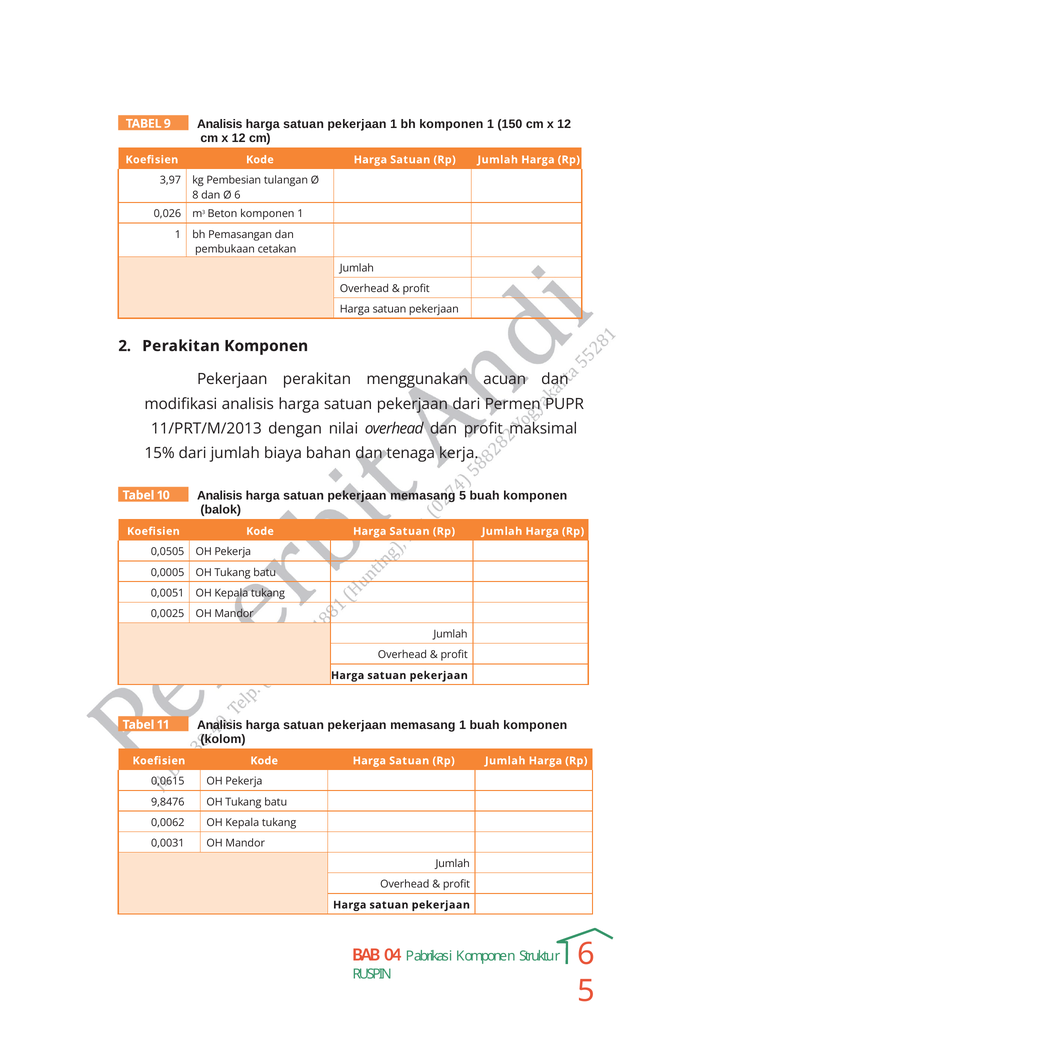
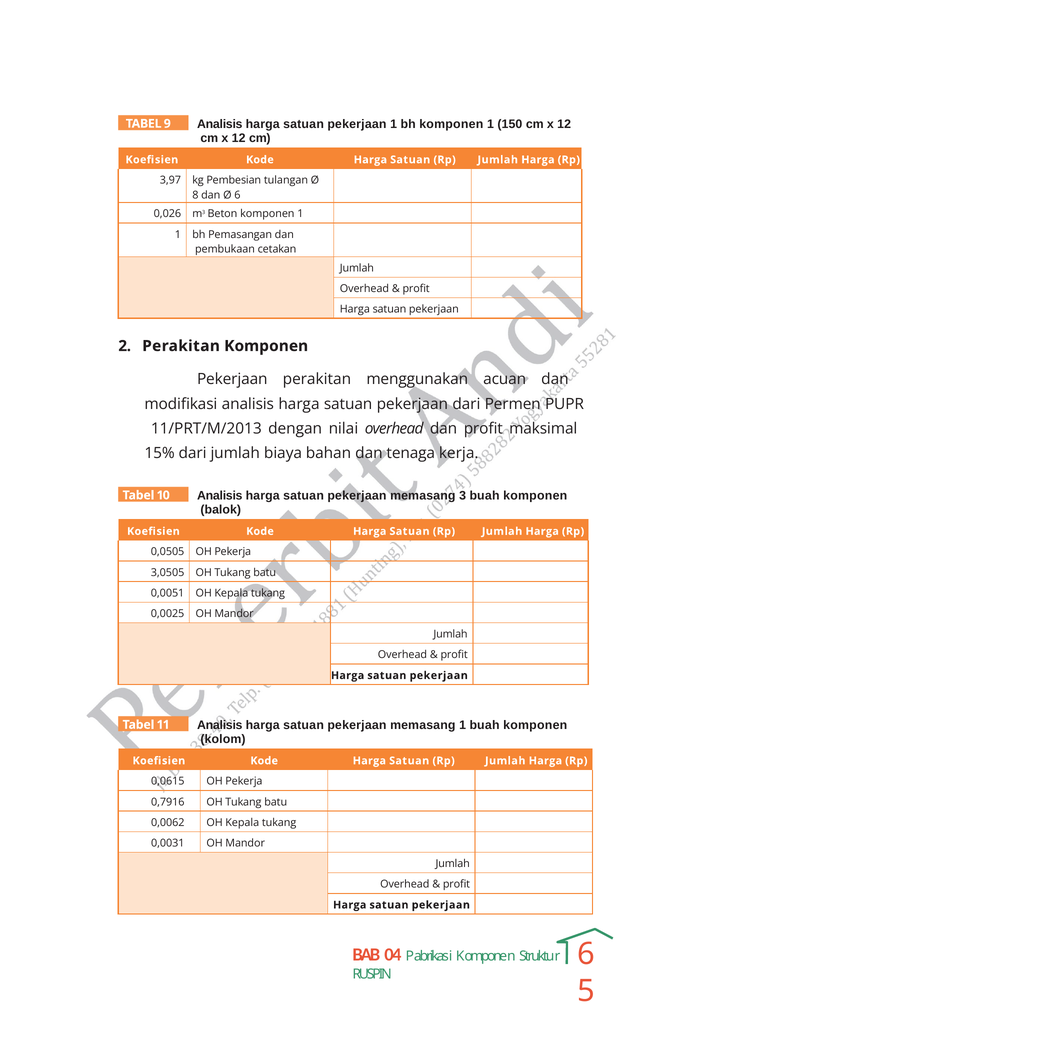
memasang 5: 5 -> 3 (463, 495)
0,0005: 0,0005 -> 3,0505 (168, 572)
9,8476: 9,8476 -> 0,7916 (168, 802)
